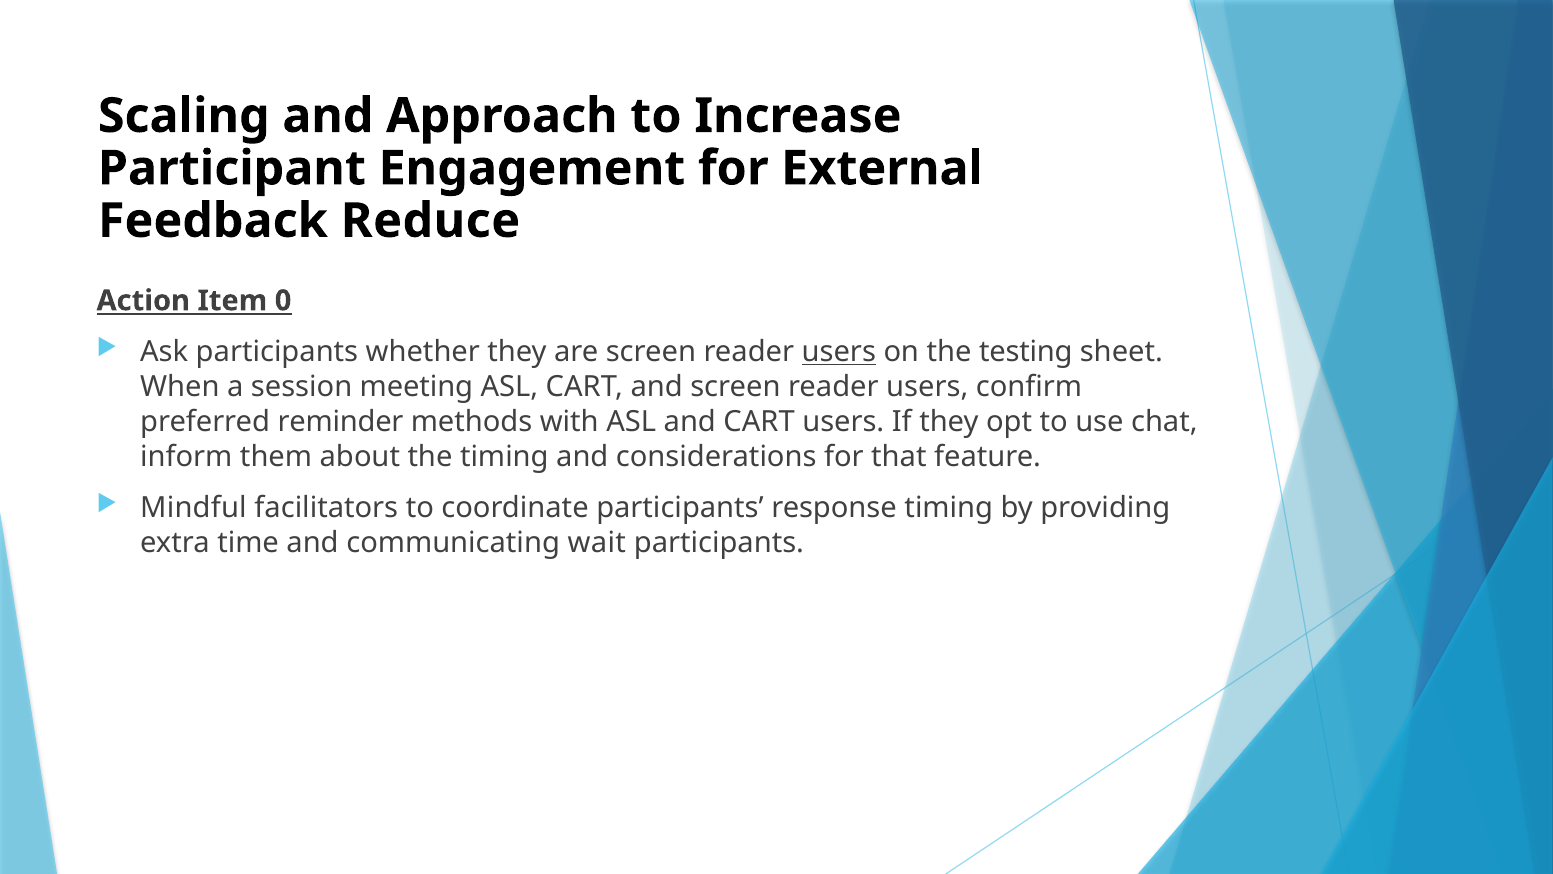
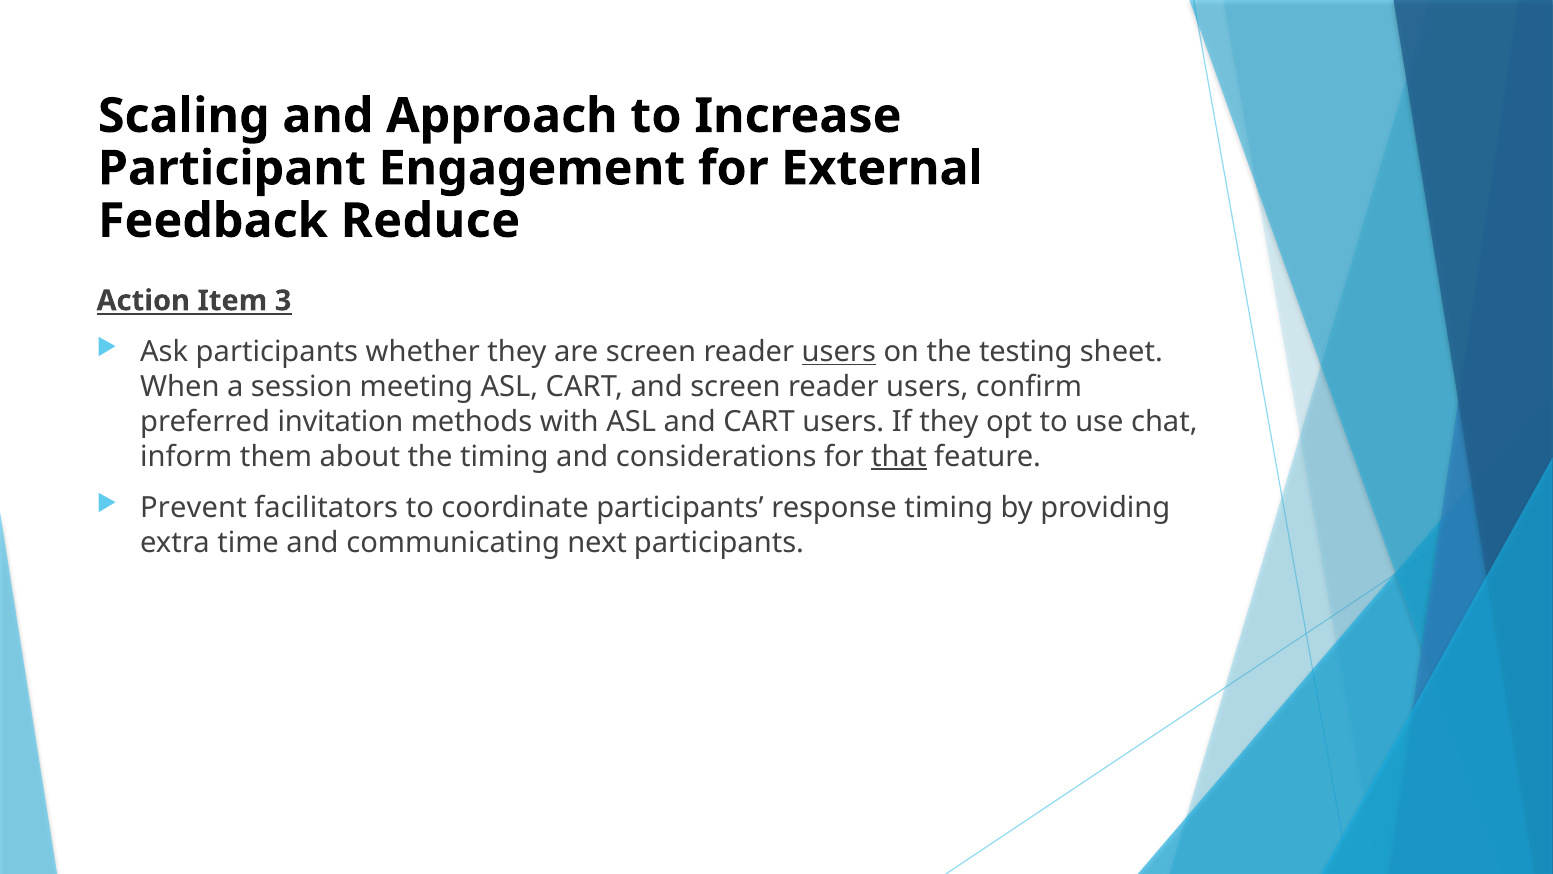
0: 0 -> 3 (283, 301)
reminder: reminder -> invitation (341, 422)
that underline: none -> present (899, 457)
Mindful: Mindful -> Prevent (194, 508)
wait: wait -> next (597, 543)
